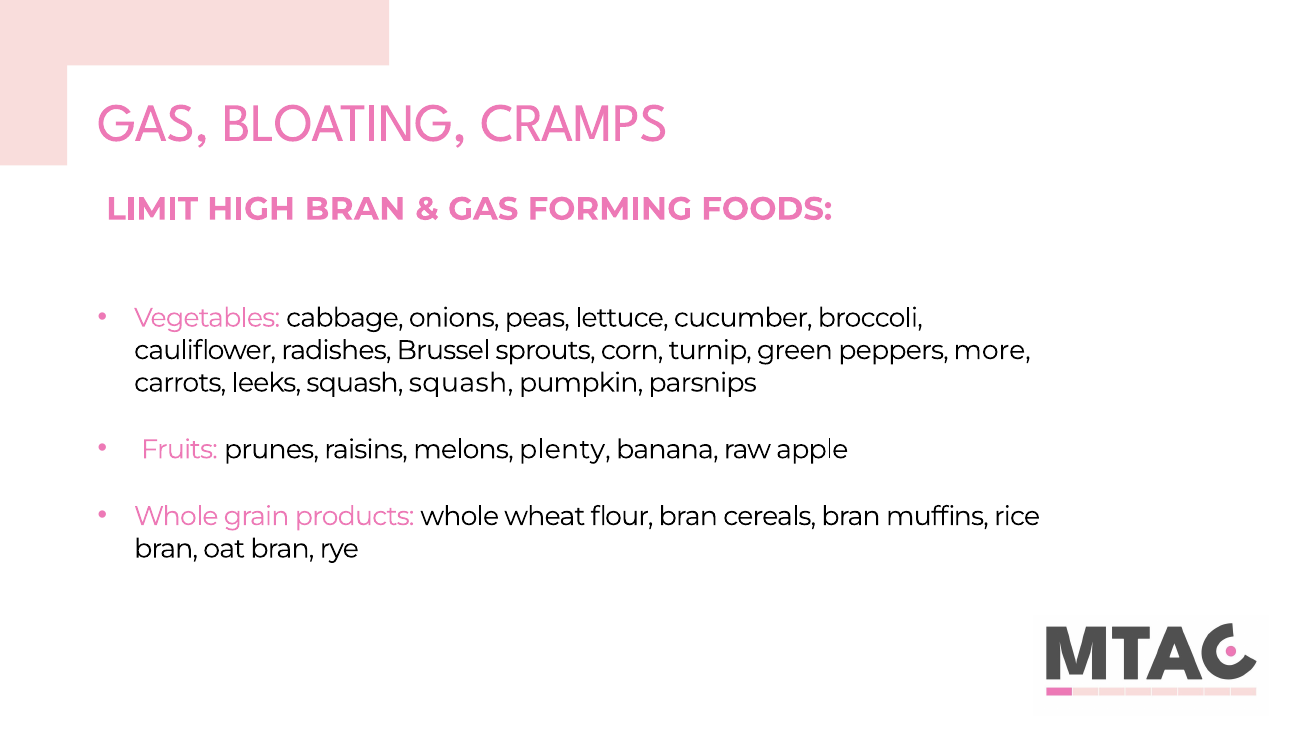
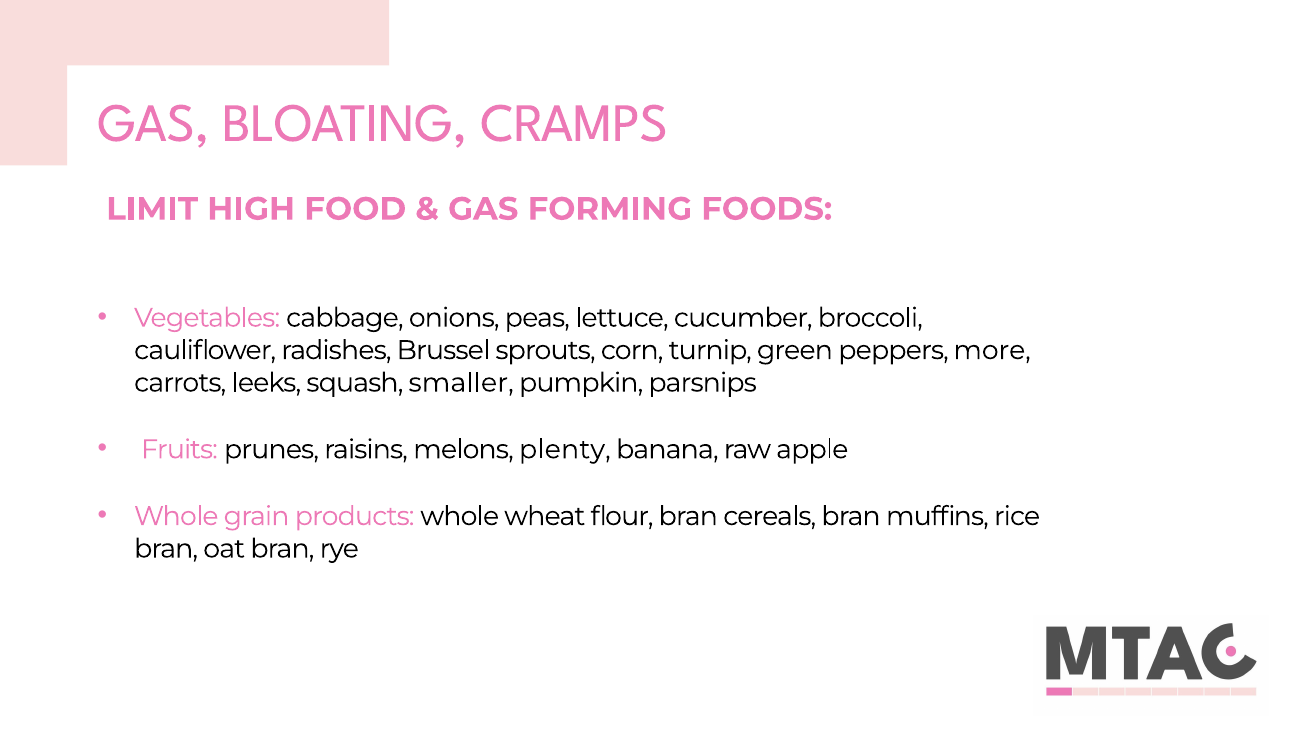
HIGH BRAN: BRAN -> FOOD (355, 209)
squash squash: squash -> smaller (461, 382)
